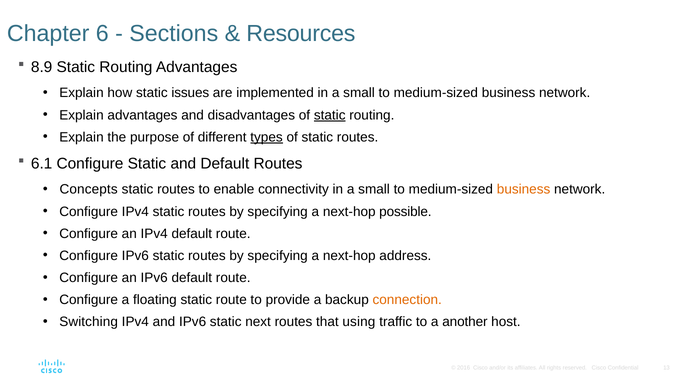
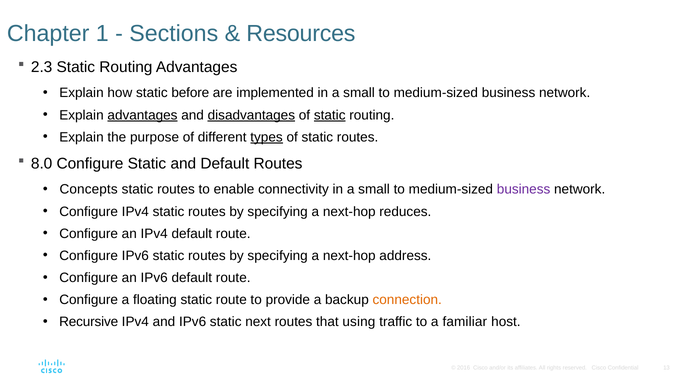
6: 6 -> 1 (102, 34)
8.9: 8.9 -> 2.3 (42, 67)
issues: issues -> before (190, 93)
advantages underline: none -> present (142, 115)
disadvantages underline: none -> present (251, 115)
6.1: 6.1 -> 8.0 (42, 163)
business colour: orange -> purple (524, 189)
possible: possible -> reduces (405, 211)
Switching: Switching -> Recursive (89, 322)
another: another -> familiar (465, 322)
